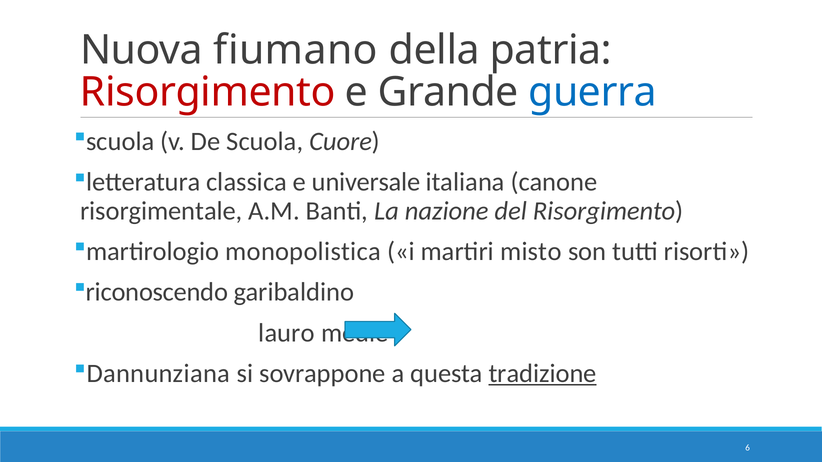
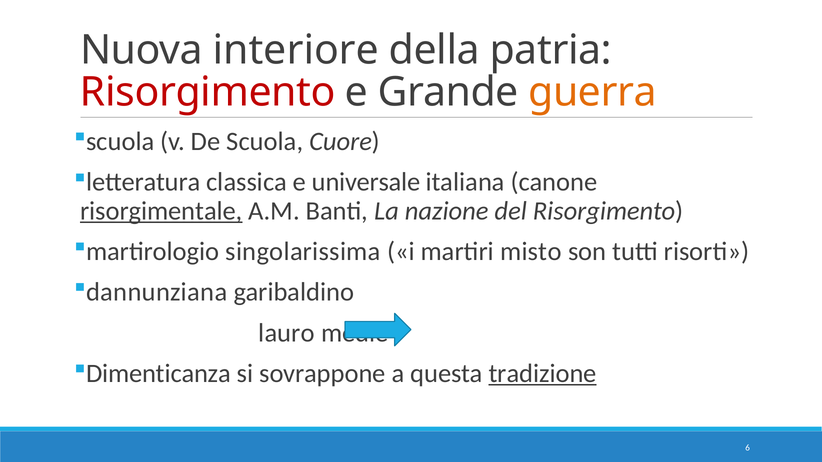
fiumano: fiumano -> interiore (296, 50)
guerra colour: blue -> orange (593, 92)
risorgimentale underline: none -> present (161, 211)
monopolistica: monopolistica -> singolarissima (303, 252)
riconoscendo: riconoscendo -> dannunziana (157, 292)
Dannunziana: Dannunziana -> Dimenticanza (158, 374)
